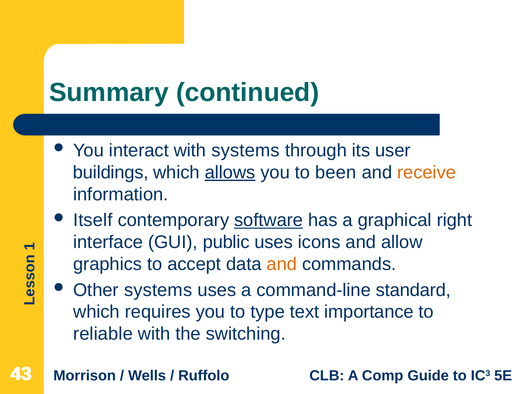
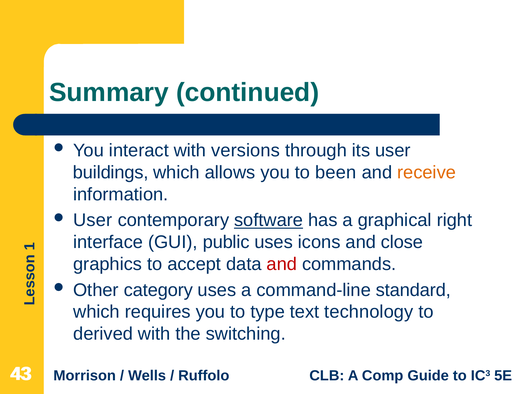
with systems: systems -> versions (246, 151)
allows underline: present -> none (230, 173)
Itself: Itself -> User (93, 221)
allow: allow -> close (402, 242)
and colour: orange -> red (282, 264)
Other systems: systems -> category (158, 290)
importance: importance -> technology (369, 312)
reliable: reliable -> derived (103, 334)
